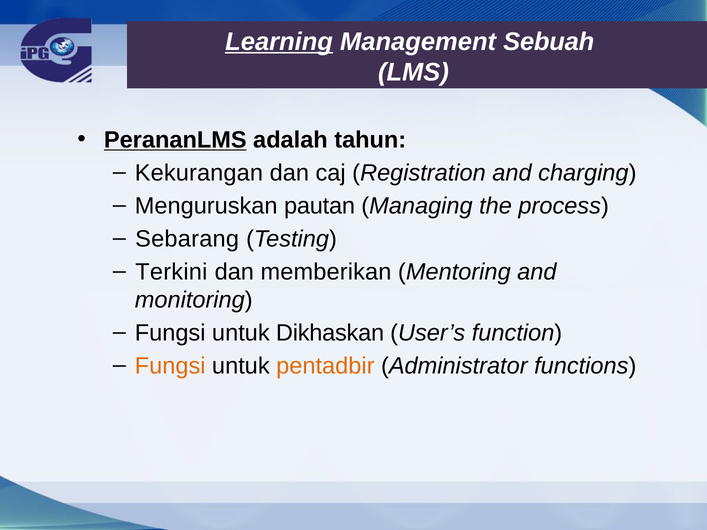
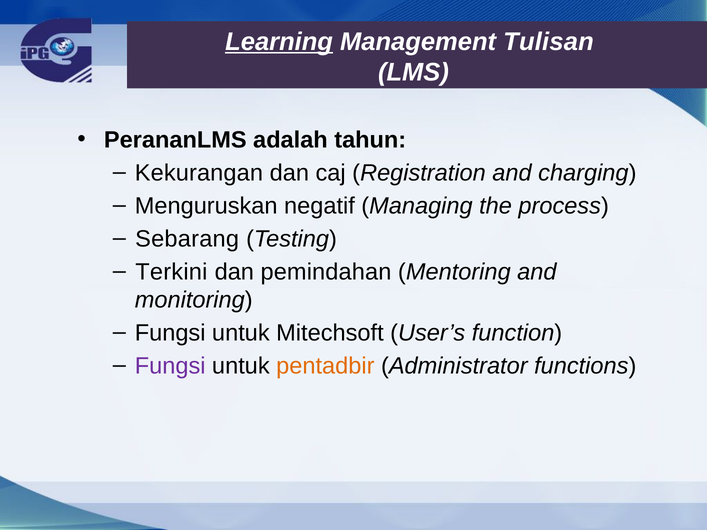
Sebuah: Sebuah -> Tulisan (549, 42)
PerananLMS underline: present -> none (175, 140)
pautan: pautan -> negatif (319, 206)
memberikan: memberikan -> pemindahan (326, 272)
Dikhaskan: Dikhaskan -> Mitechsoft (330, 333)
Fungsi colour: orange -> purple (170, 366)
